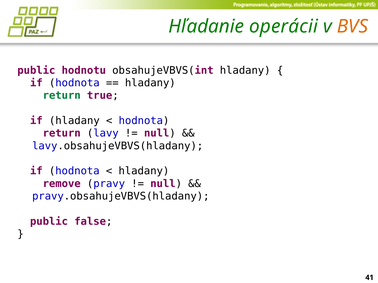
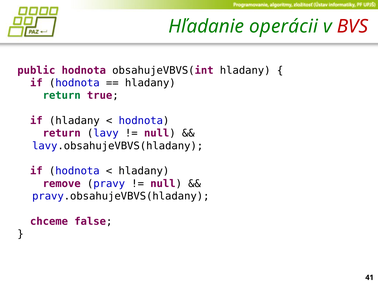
BVS colour: orange -> red (353, 26)
public hodnotu: hodnotu -> hodnota (84, 70)
public: public -> chceme (49, 222)
